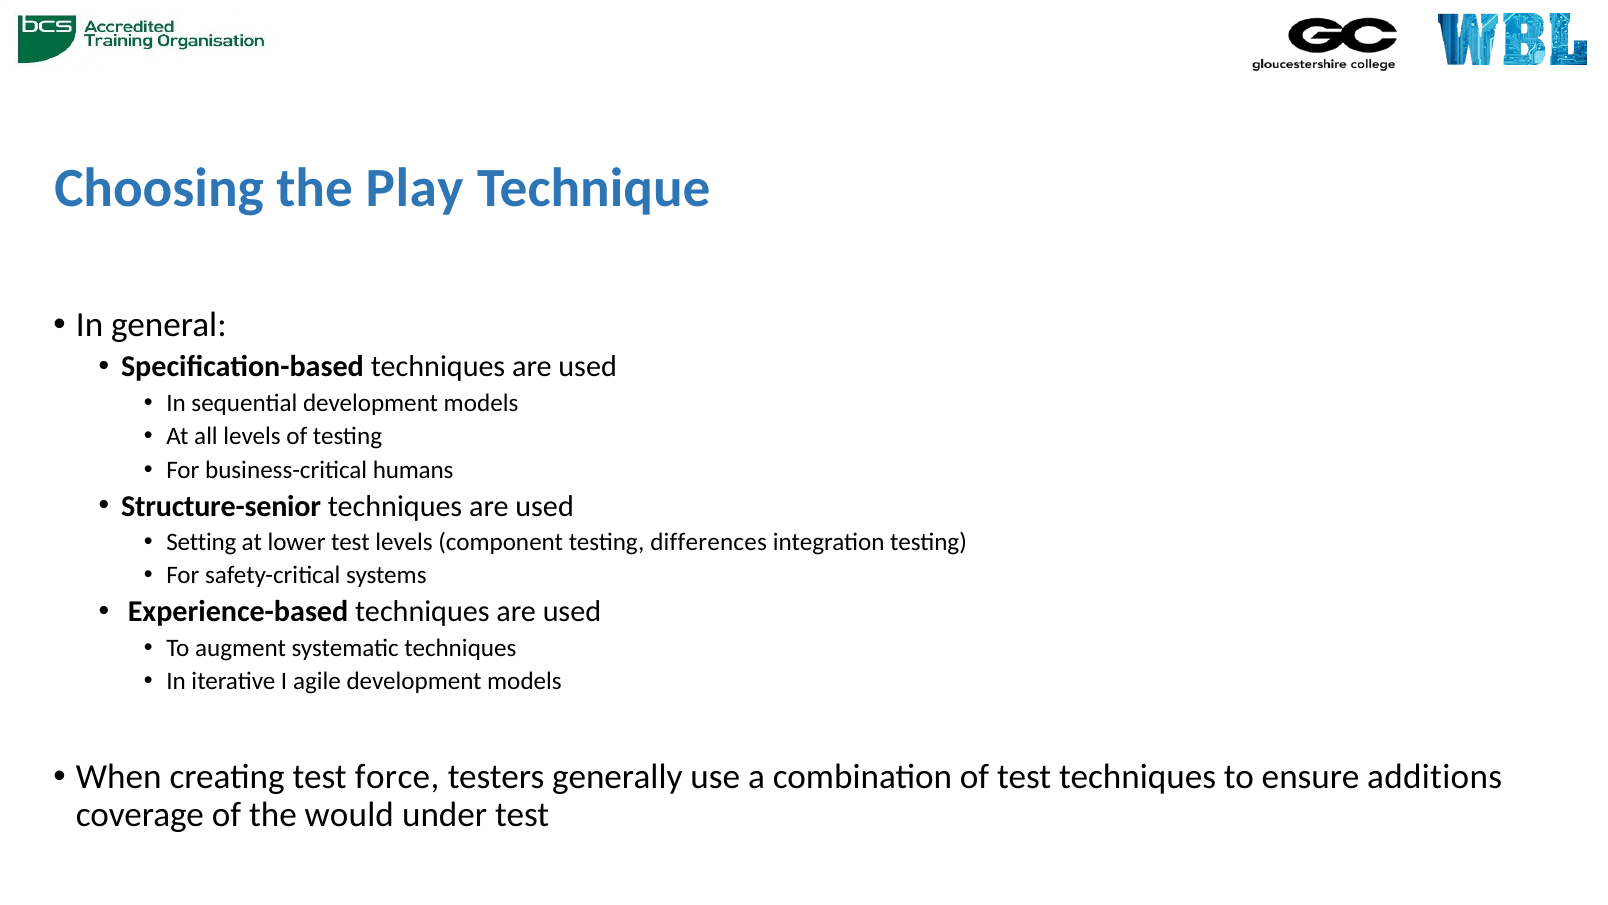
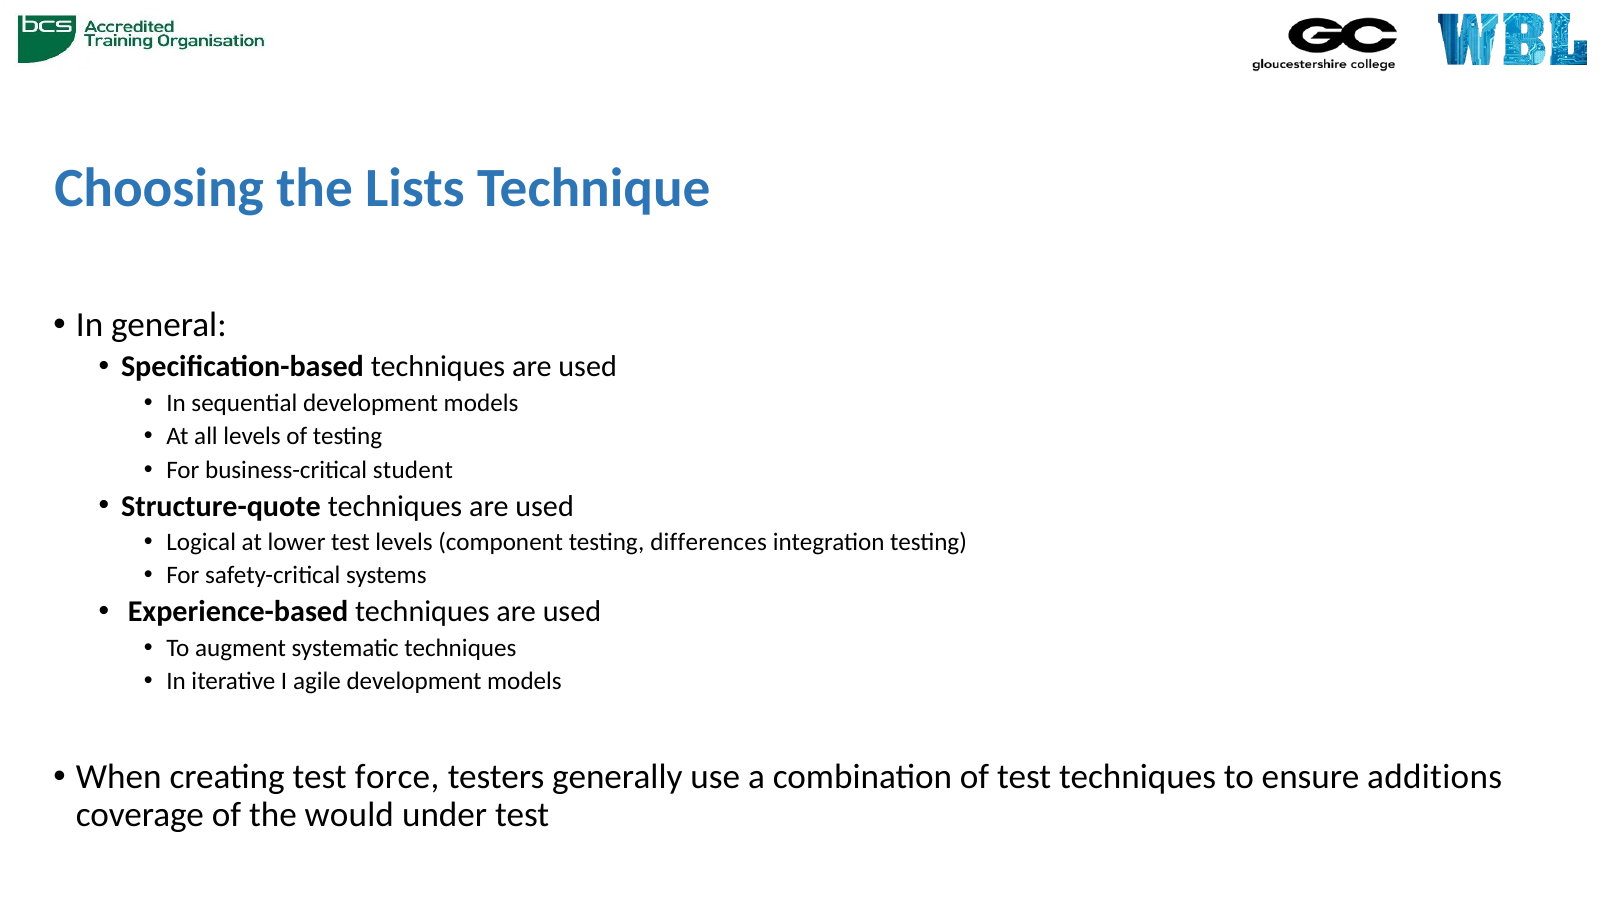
Play: Play -> Lists (415, 189)
humans: humans -> student (413, 470)
Structure-senior: Structure-senior -> Structure-quote (221, 506)
Setting: Setting -> Logical (201, 542)
